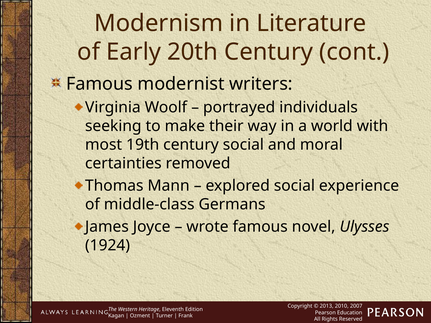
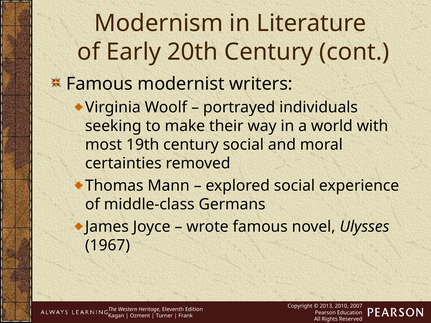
1924: 1924 -> 1967 (108, 246)
